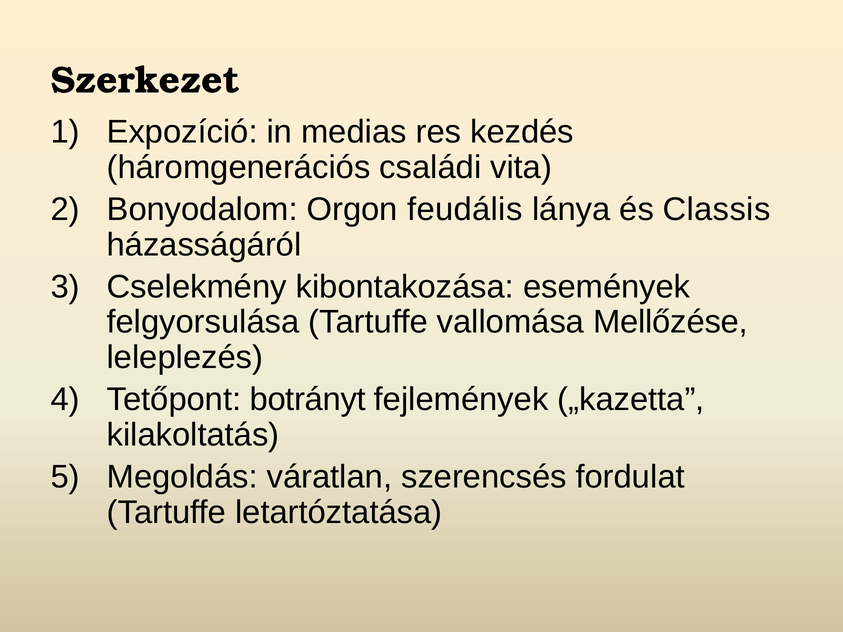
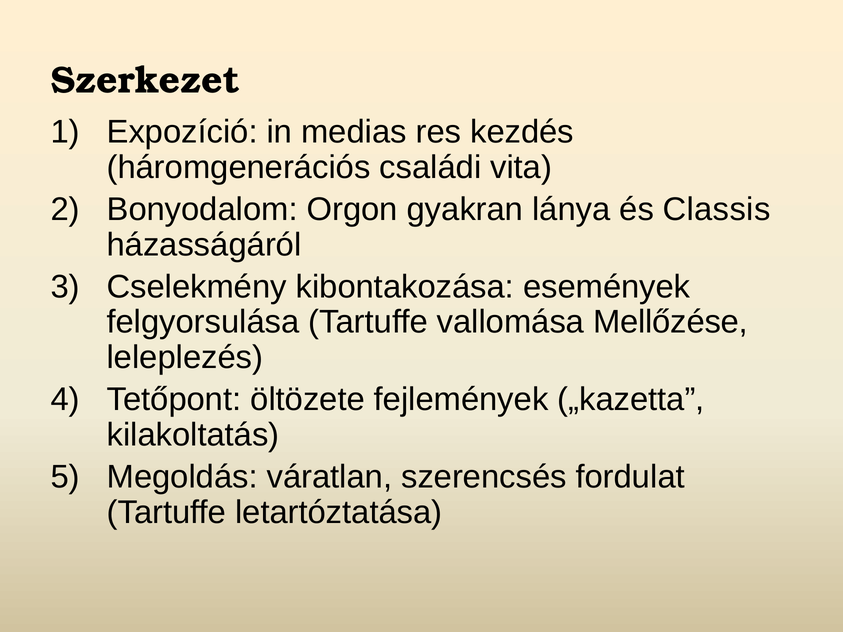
feudális: feudális -> gyakran (465, 209)
botrányt: botrányt -> öltözete (308, 400)
